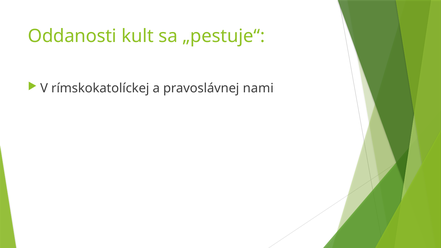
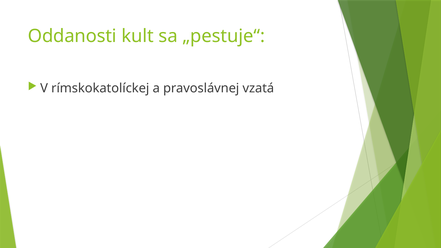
nami: nami -> vzatá (258, 88)
